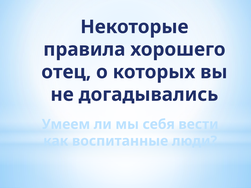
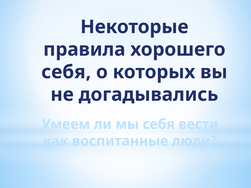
отец: отец -> себя (66, 72)
